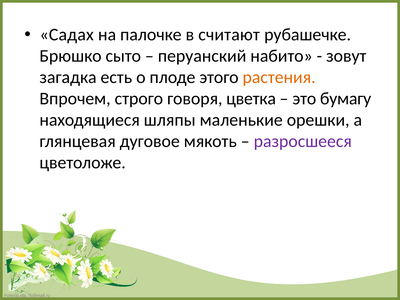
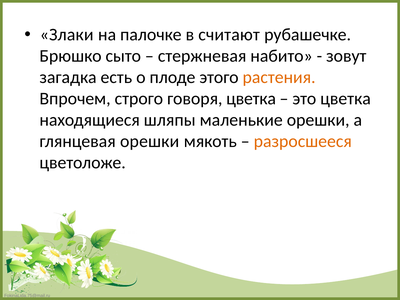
Садах: Садах -> Злаки (67, 35)
перуанский: перуанский -> стержневая (202, 56)
это бумагу: бумагу -> цветка (346, 99)
глянцевая дуговое: дуговое -> орешки (150, 141)
разросшееся colour: purple -> orange (303, 141)
